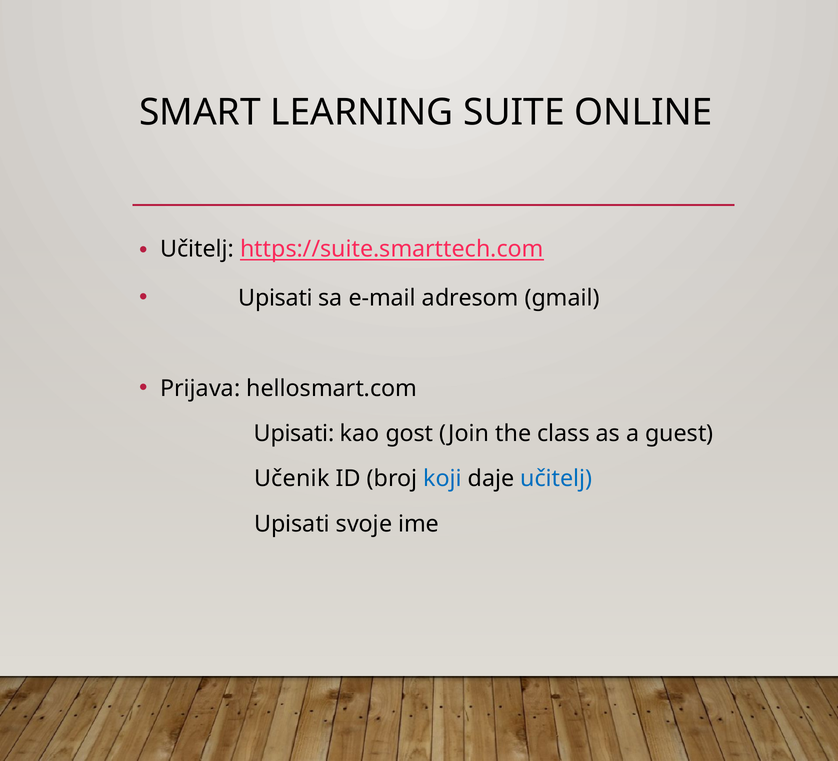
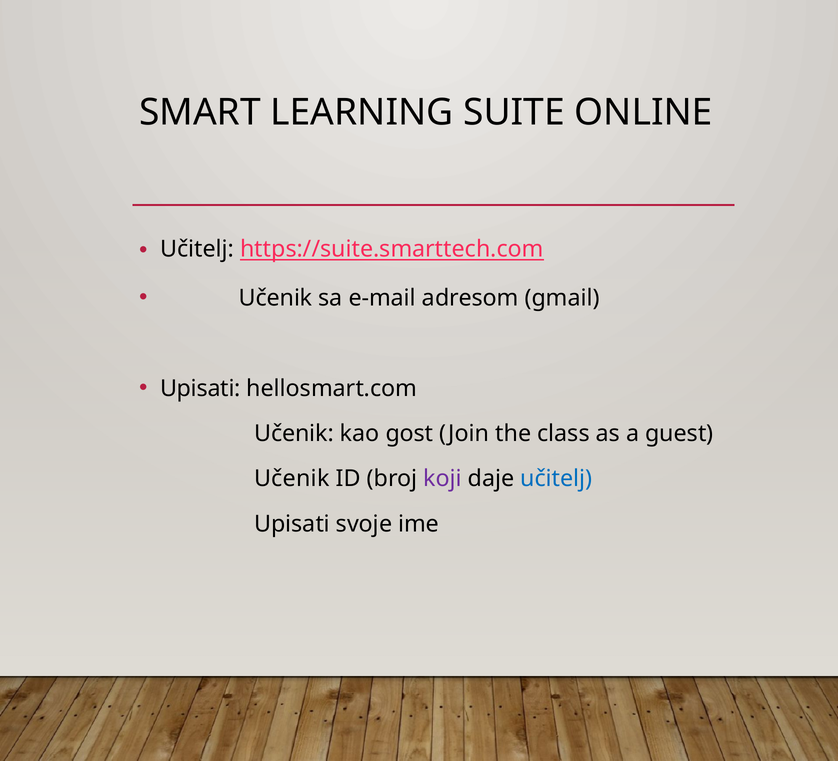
Upisati: Upisati -> Učenik (276, 298)
Prijava: Prijava -> Upisati (200, 388)
Upisati: Upisati -> Učenik (294, 433)
koji colour: blue -> purple (443, 479)
